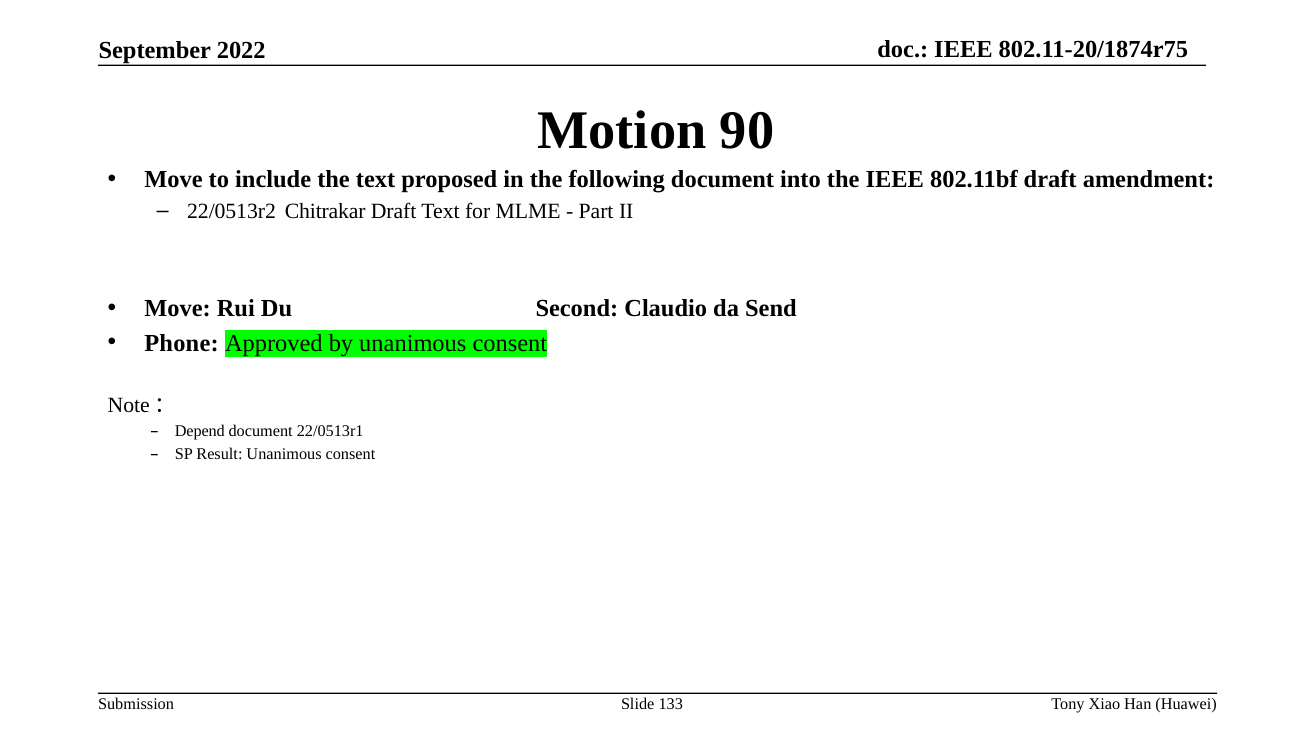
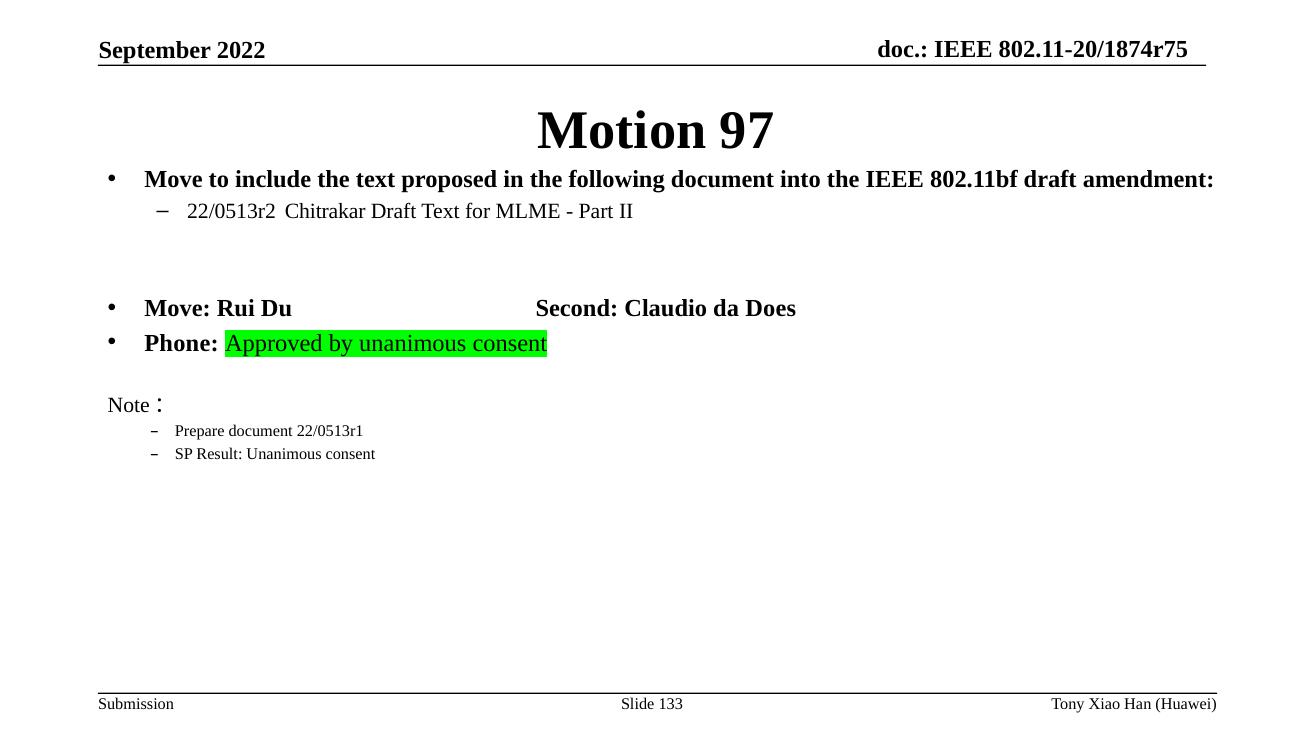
90: 90 -> 97 (747, 131)
Send: Send -> Does (771, 309)
Depend: Depend -> Prepare (200, 431)
